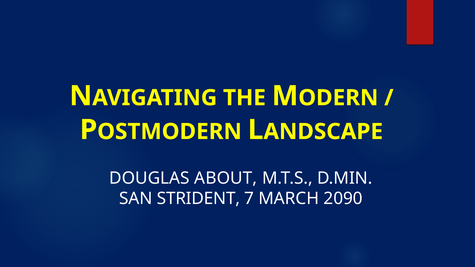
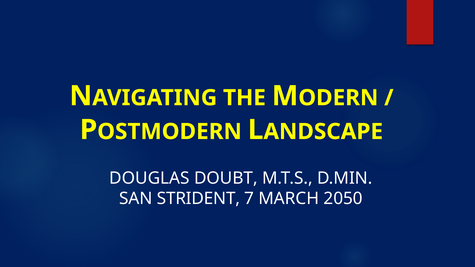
ABOUT: ABOUT -> DOUBT (226, 178)
2090: 2090 -> 2050 (343, 199)
